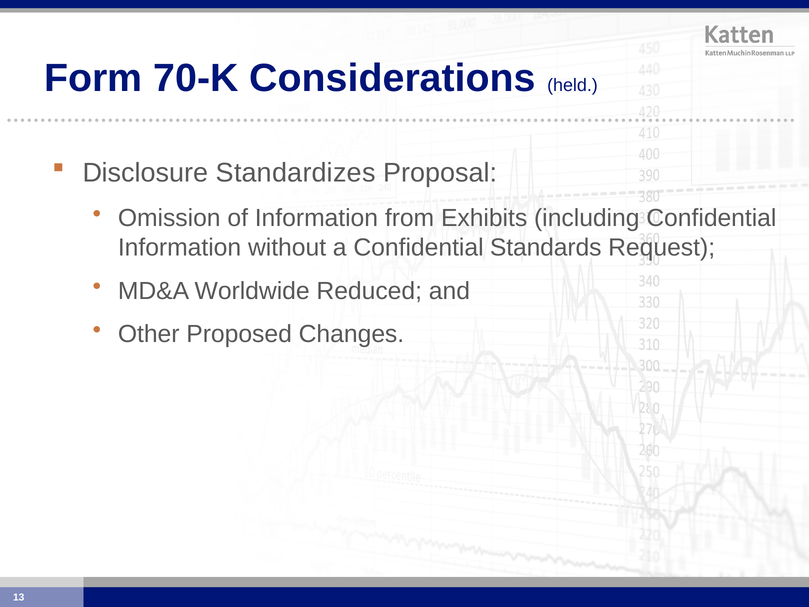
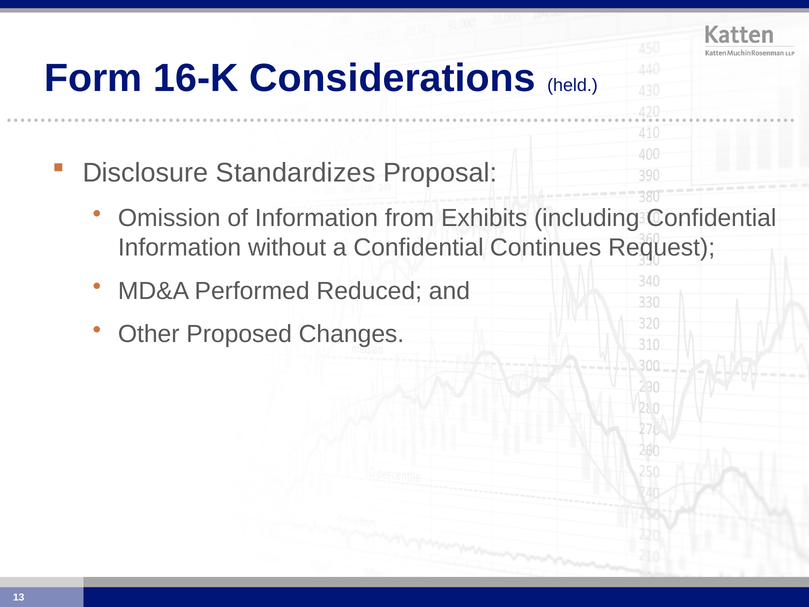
70-K: 70-K -> 16-K (196, 78)
Standards: Standards -> Continues (546, 248)
Worldwide: Worldwide -> Performed (252, 291)
